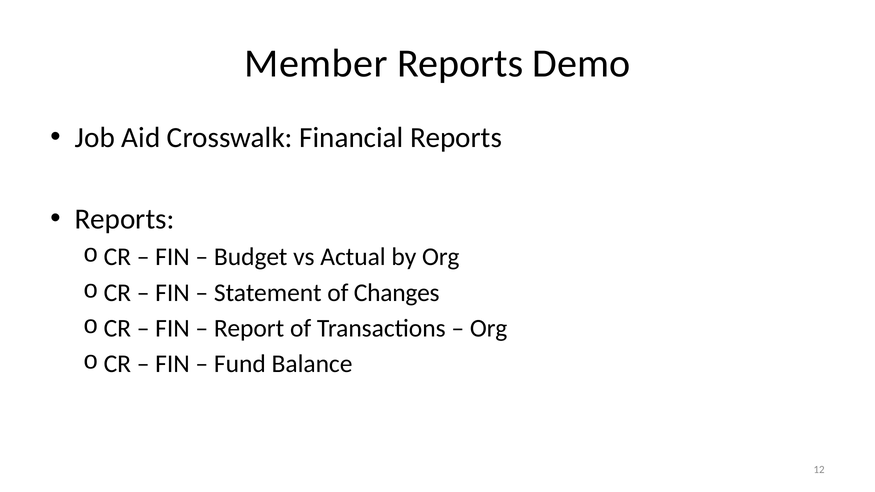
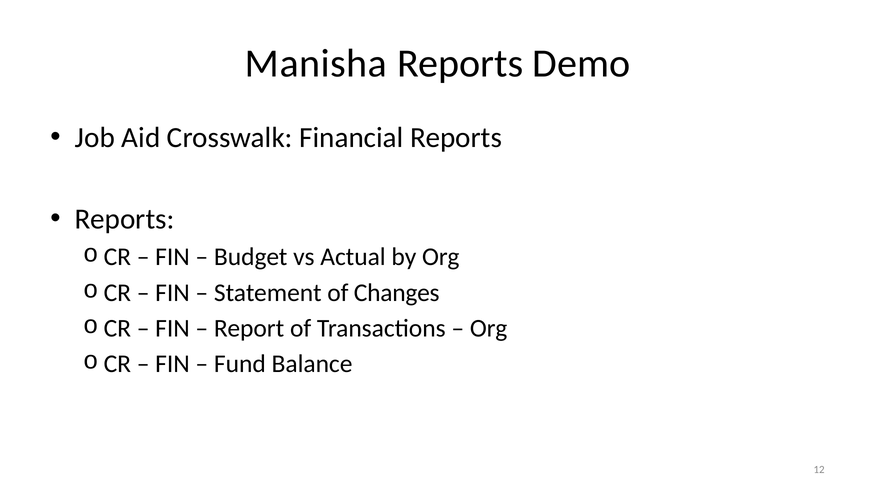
Member: Member -> Manisha (316, 64)
